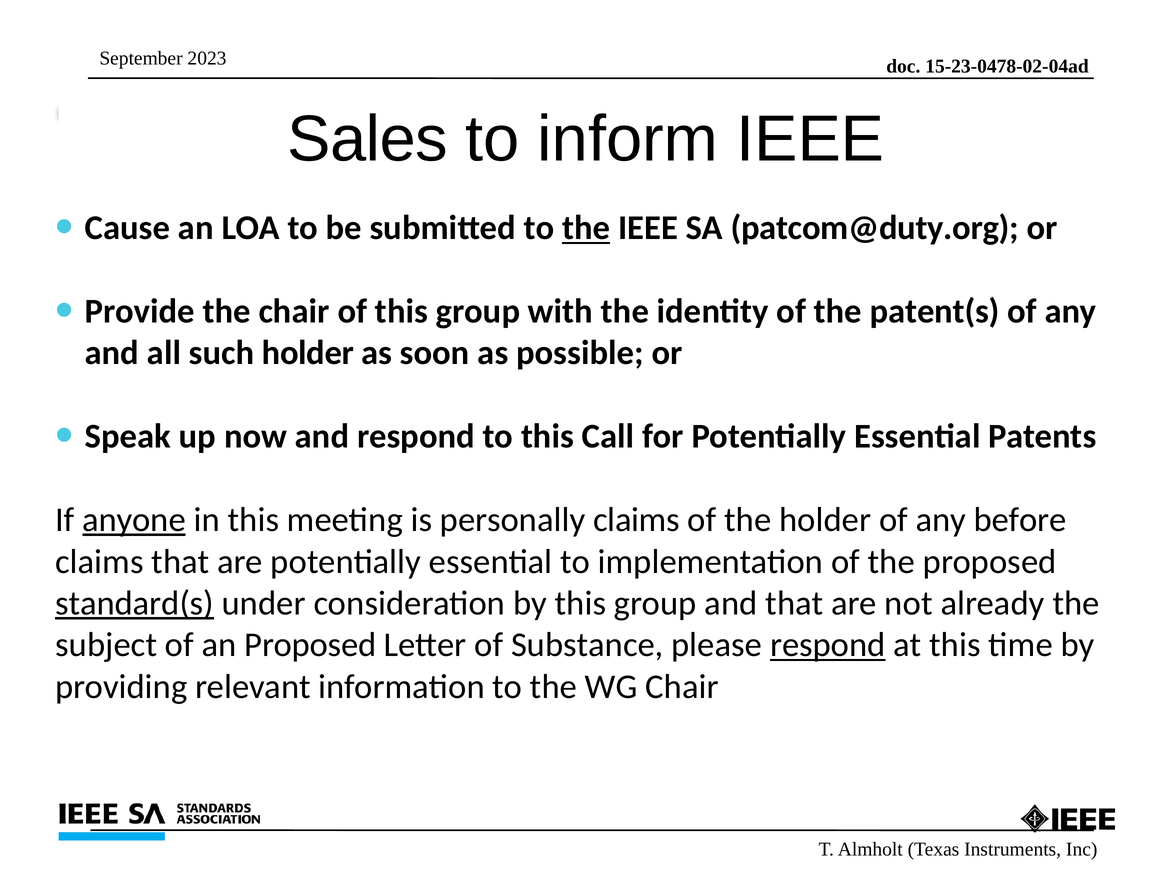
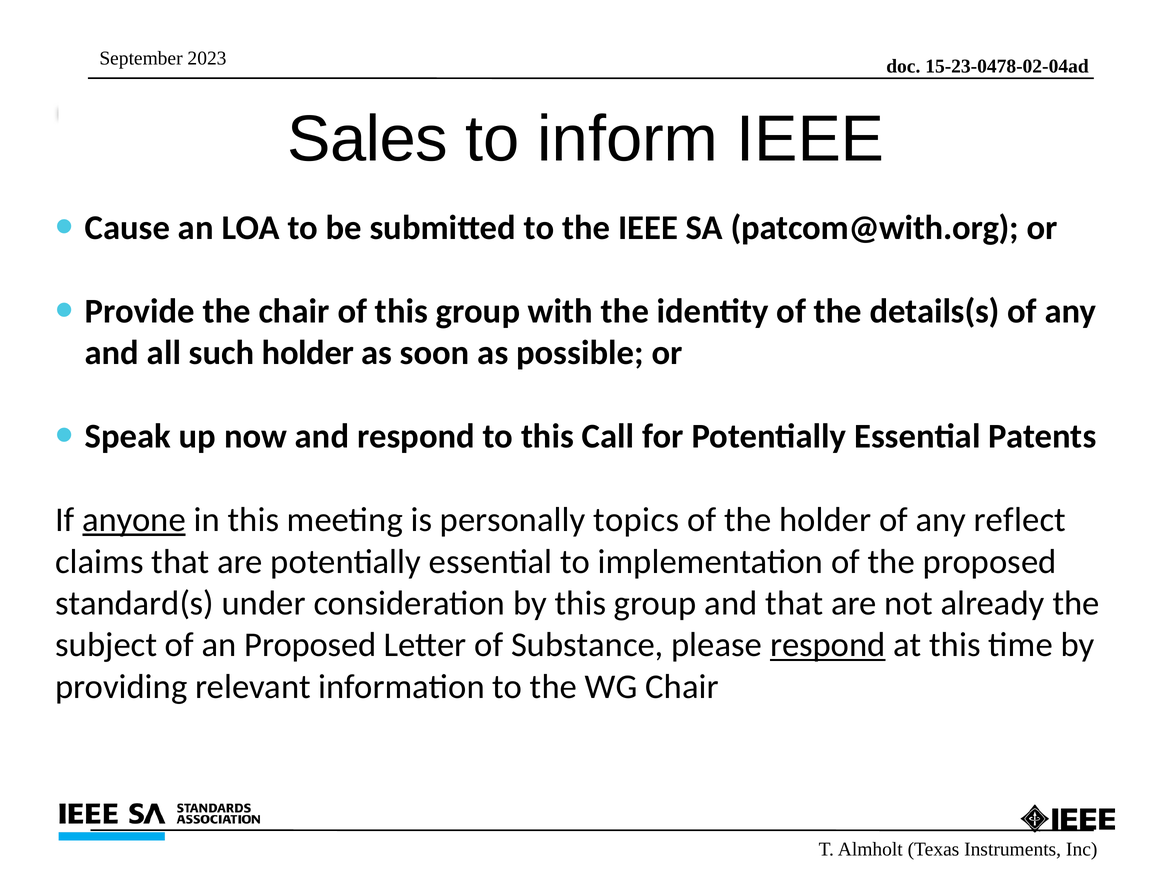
the underline: present -> none (586, 228)
patcom@duty.org: patcom@duty.org -> patcom@with.org (875, 228)
patent(s: patent(s -> details(s (935, 311)
personally claims: claims -> topics (636, 520)
before: before -> reflect (1020, 520)
standard(s underline: present -> none (135, 603)
